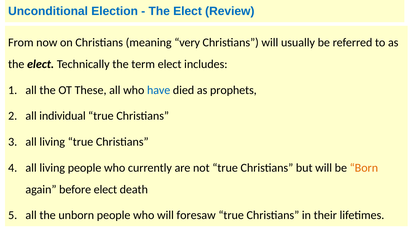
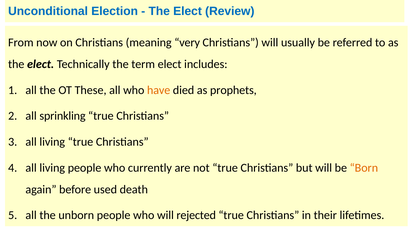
have colour: blue -> orange (159, 90)
individual: individual -> sprinkling (63, 116)
before elect: elect -> used (105, 189)
foresaw: foresaw -> rejected (196, 215)
